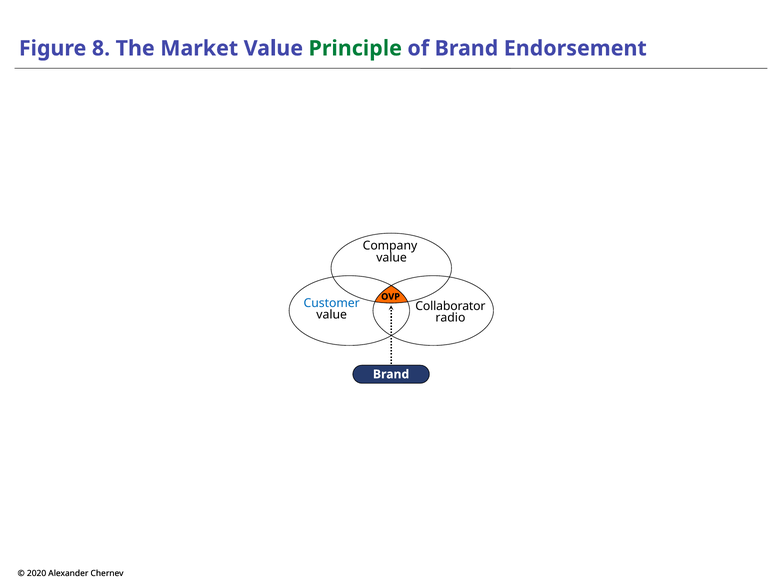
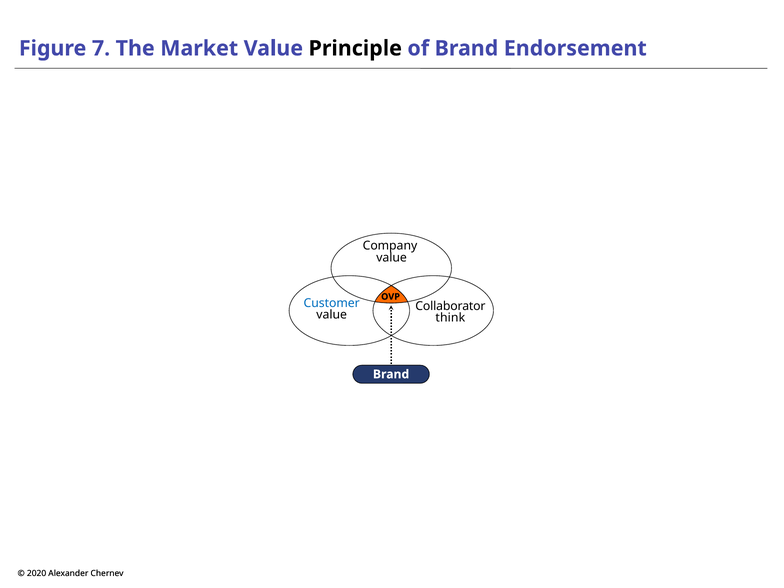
8: 8 -> 7 (101, 48)
Principle colour: green -> black (355, 48)
radio: radio -> think (450, 318)
